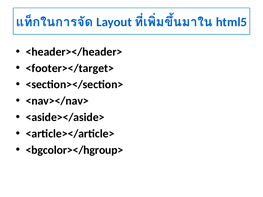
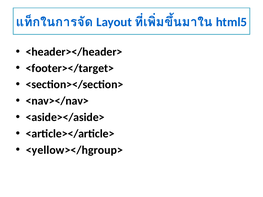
<bgcolor></hgroup>: <bgcolor></hgroup> -> <yellow></hgroup> (74, 150)
